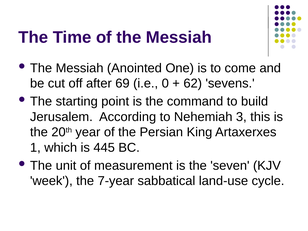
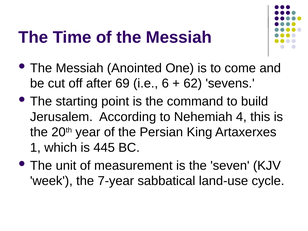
0: 0 -> 6 (165, 83)
3: 3 -> 4 (241, 117)
